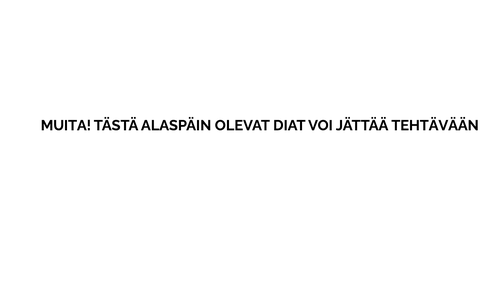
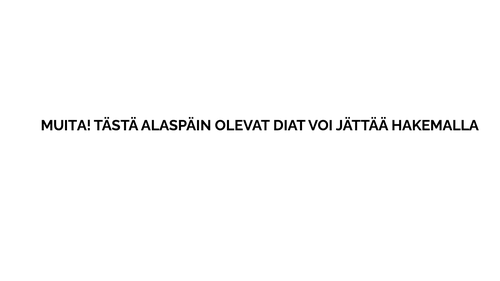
TEHTÄVÄÄN: TEHTÄVÄÄN -> HAKEMALLA (435, 126)
